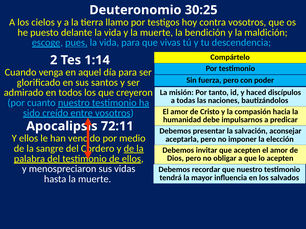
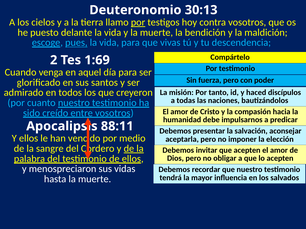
30:25: 30:25 -> 30:13 (201, 10)
por underline: none -> present (138, 22)
1:14: 1:14 -> 1:69 (97, 60)
72:11: 72:11 -> 88:11 (117, 126)
